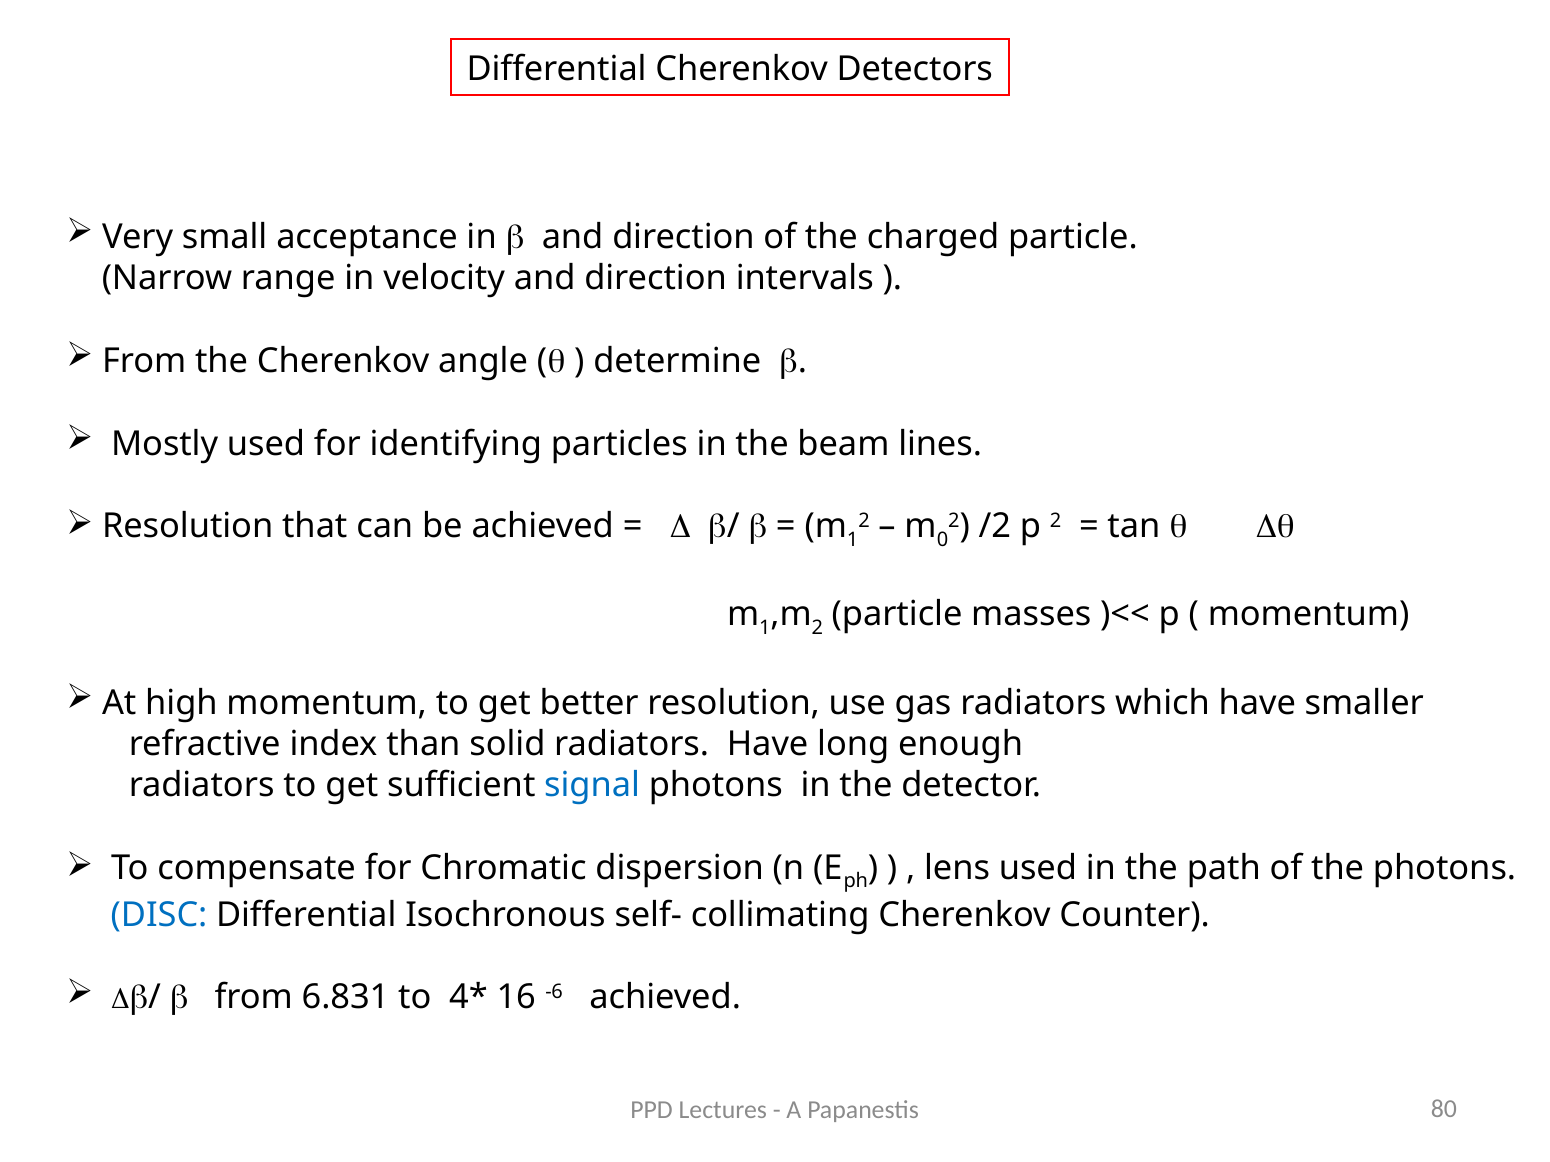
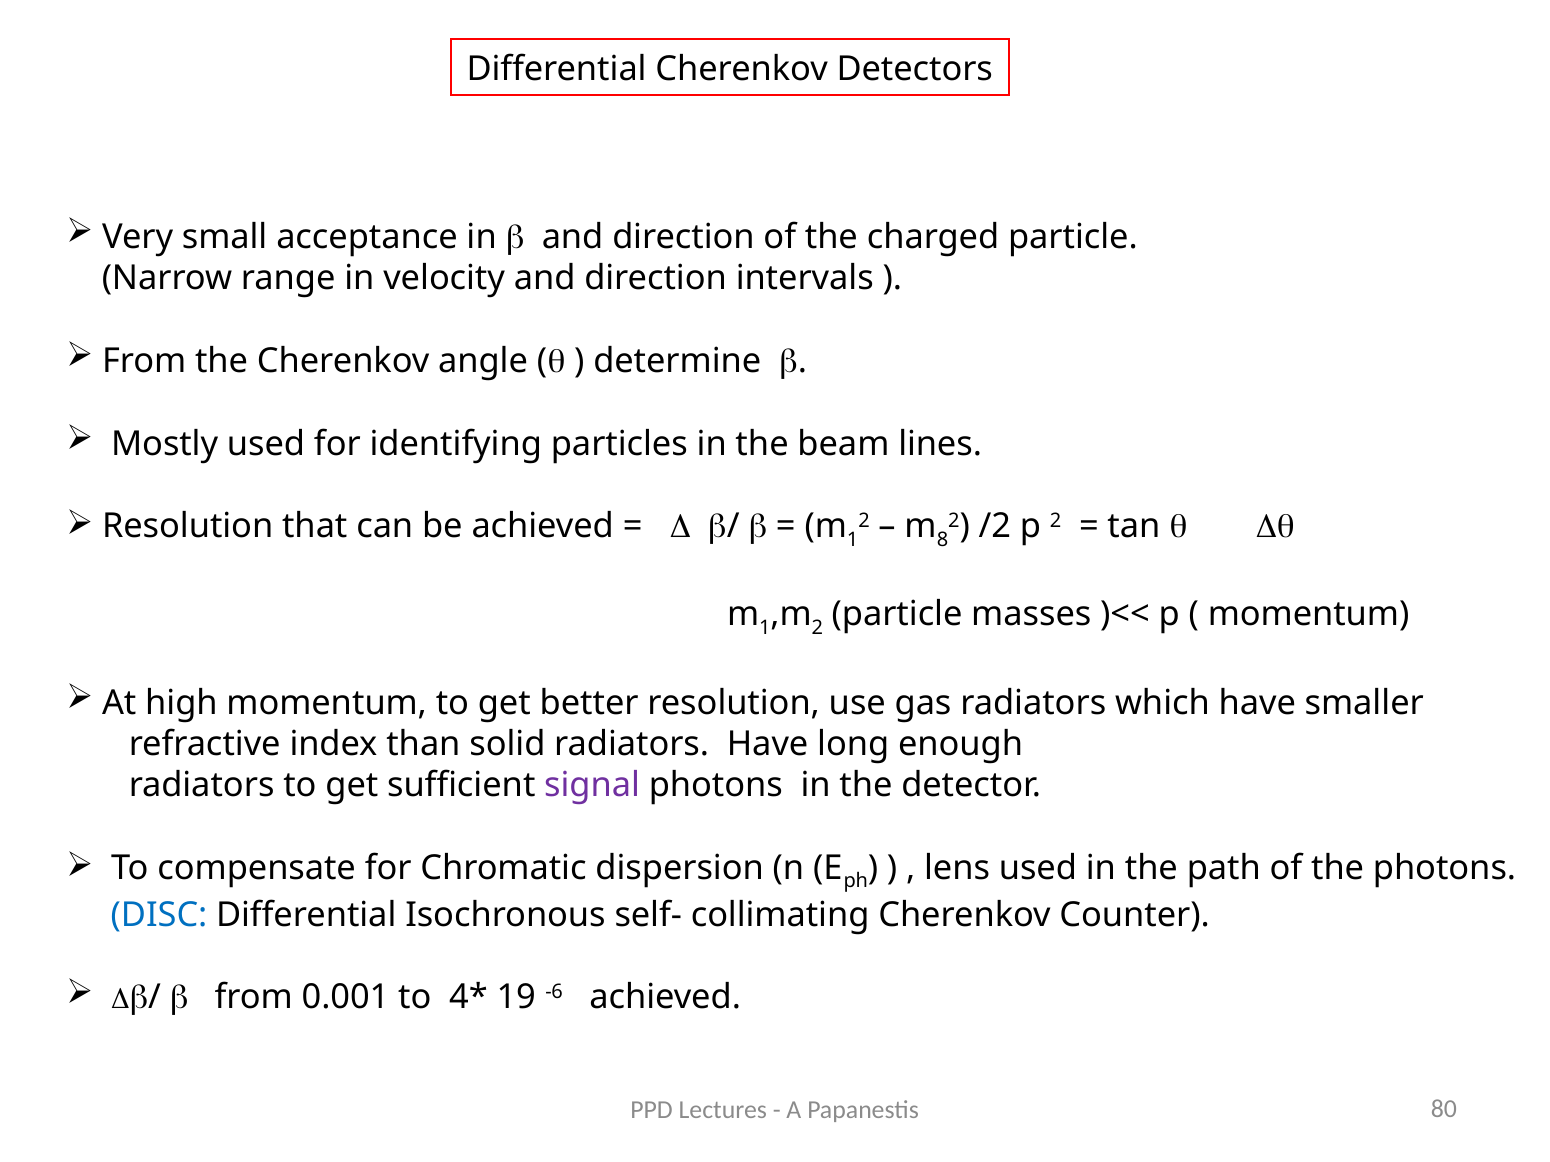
0: 0 -> 8 (943, 540)
signal colour: blue -> purple (592, 786)
6.831: 6.831 -> 0.001 (345, 998)
16: 16 -> 19 (516, 998)
